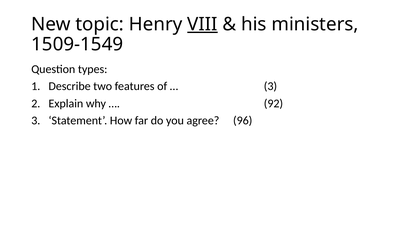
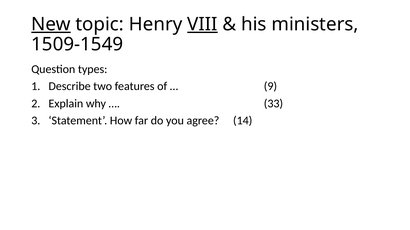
New underline: none -> present (51, 24)
3: 3 -> 9 (270, 87)
92: 92 -> 33 (273, 104)
96: 96 -> 14 (243, 121)
